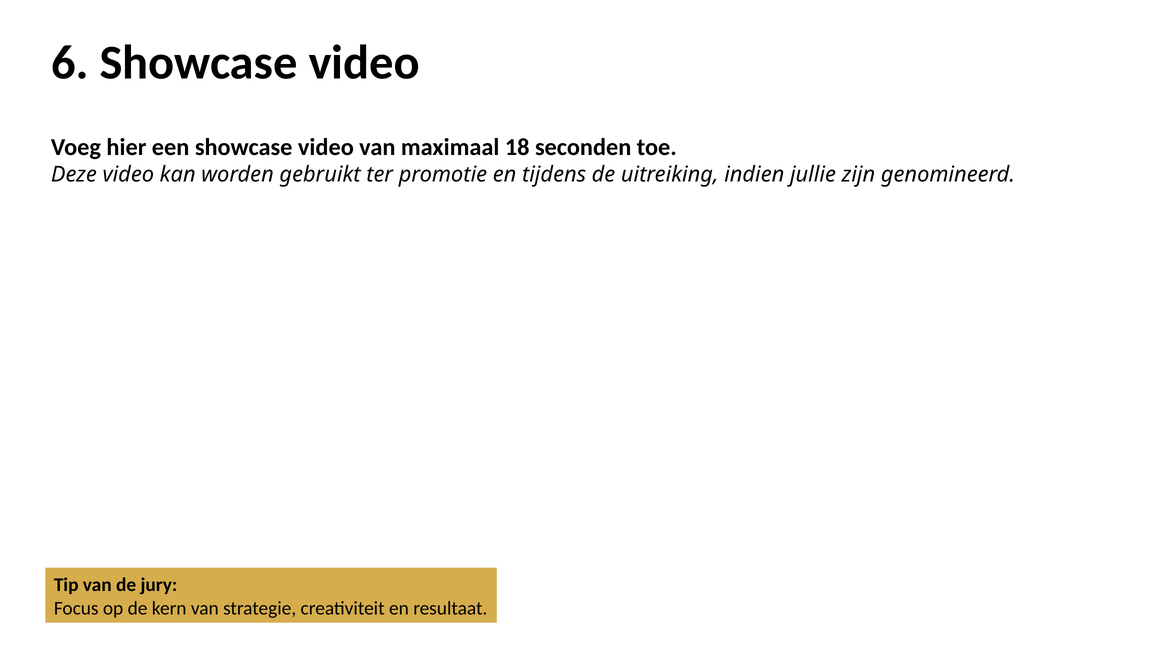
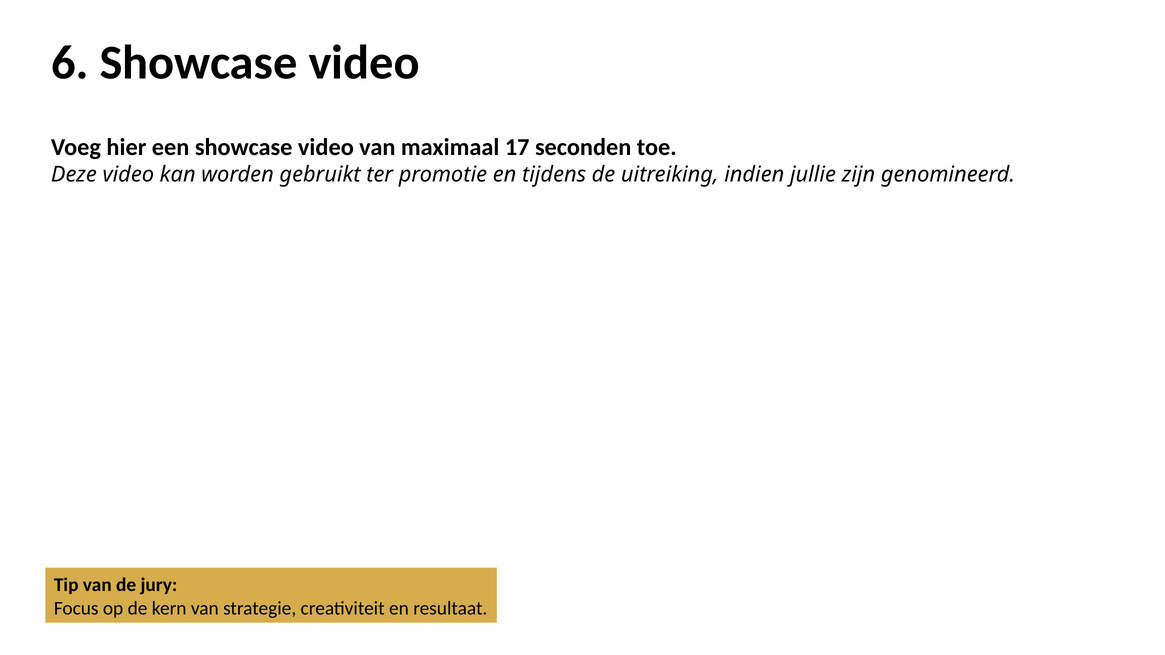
18: 18 -> 17 (517, 147)
